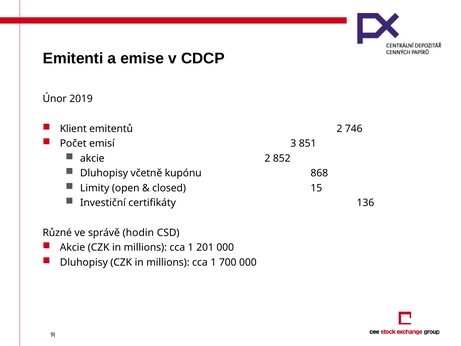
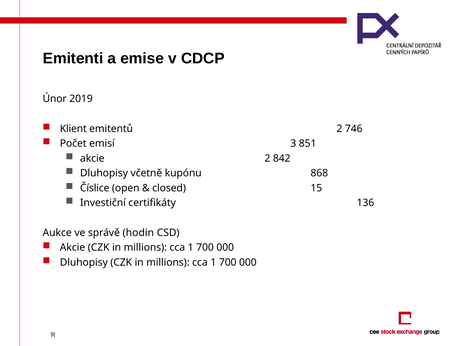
852: 852 -> 842 (282, 158)
Limity: Limity -> Číslice (95, 188)
Různé: Různé -> Aukce (57, 232)
201: 201 -> 700 (205, 247)
